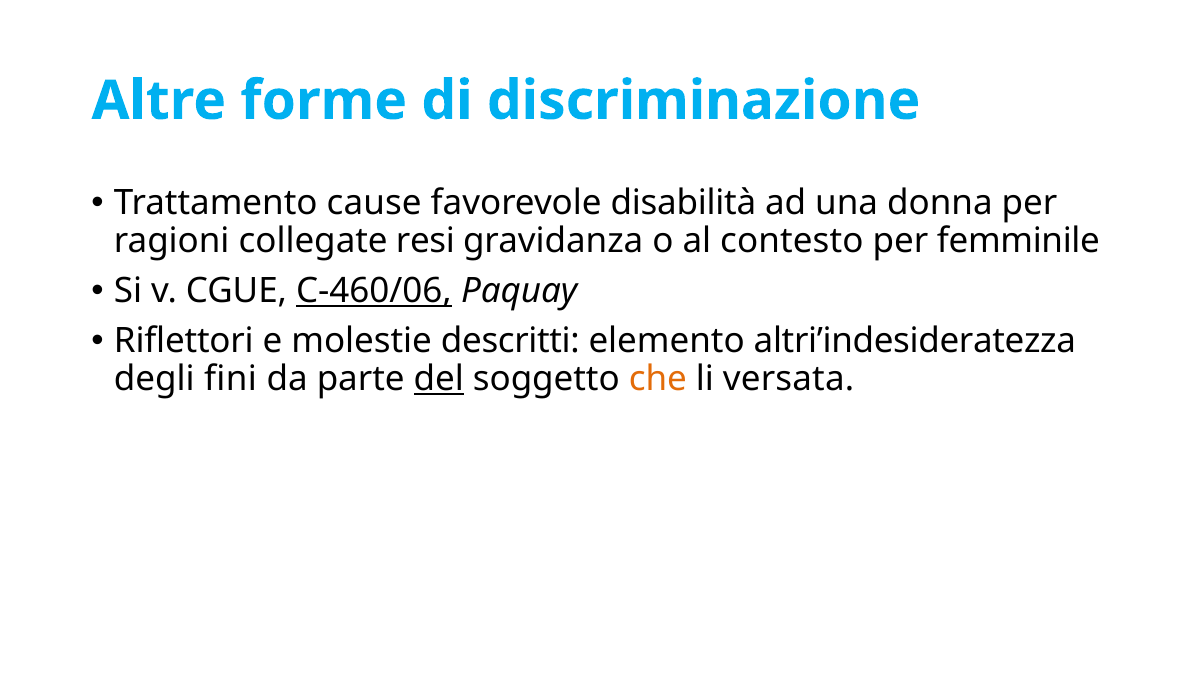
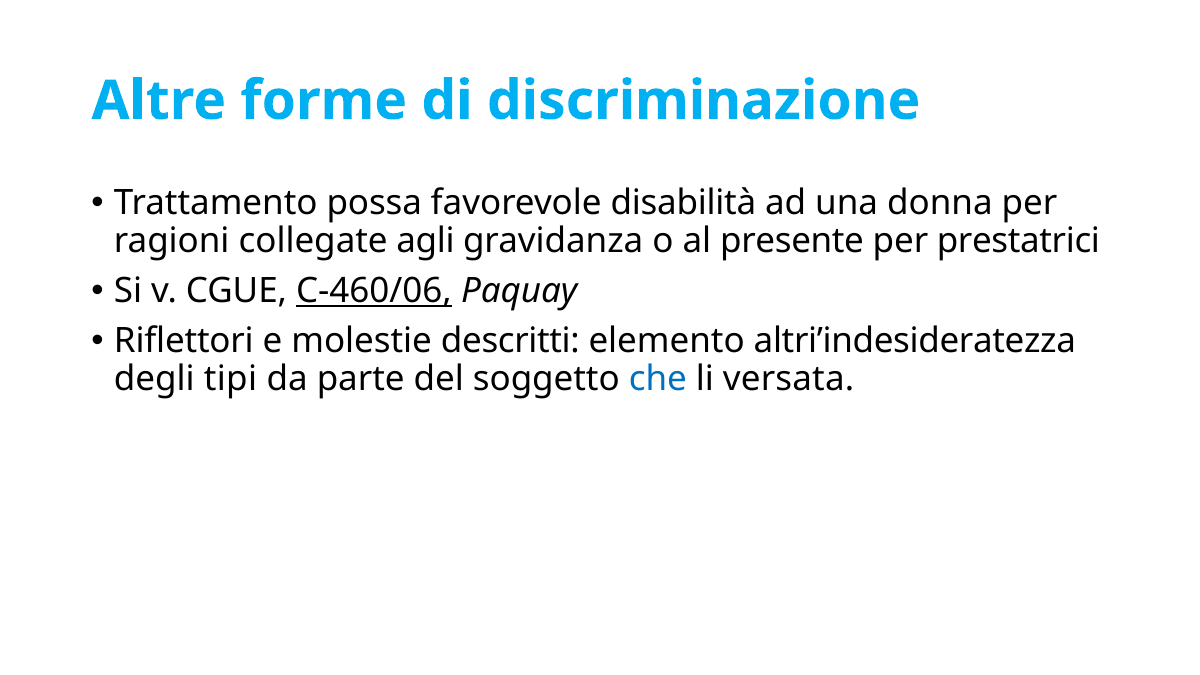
cause: cause -> possa (374, 203)
resi: resi -> agli (425, 241)
contesto: contesto -> presente (792, 241)
femminile: femminile -> prestatrici (1018, 241)
fini: fini -> tipi (230, 379)
del underline: present -> none (439, 379)
che colour: orange -> blue (658, 379)
